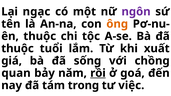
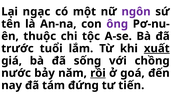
ông colour: orange -> purple (117, 24)
thuộc: thuộc -> trước (17, 49)
xuất underline: none -> present (157, 49)
quan: quan -> nước (16, 73)
trong: trong -> đứng (83, 86)
việc: việc -> tiến (131, 86)
